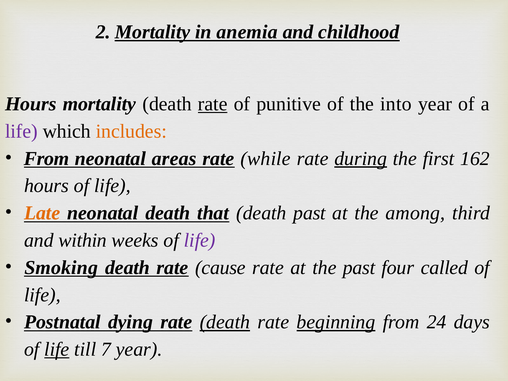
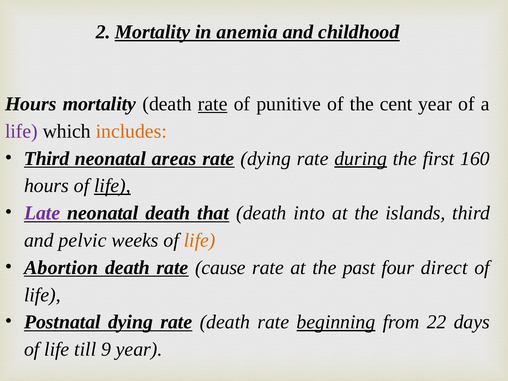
into: into -> cent (396, 104)
From: From -> Third (47, 159)
rate while: while -> dying (266, 159)
162: 162 -> 160 (475, 159)
life underline: none -> present (112, 186)
Late colour: orange -> purple (42, 213)
death past: past -> into (309, 213)
among: among -> islands (416, 213)
within: within -> pelvic (82, 240)
life colour: purple -> orange (200, 240)
Smoking: Smoking -> Abortion (61, 268)
called: called -> direct (444, 268)
death underline: present -> none (225, 322)
24: 24 -> 22 (437, 322)
life underline: present -> none (57, 349)
7: 7 -> 9 (106, 349)
